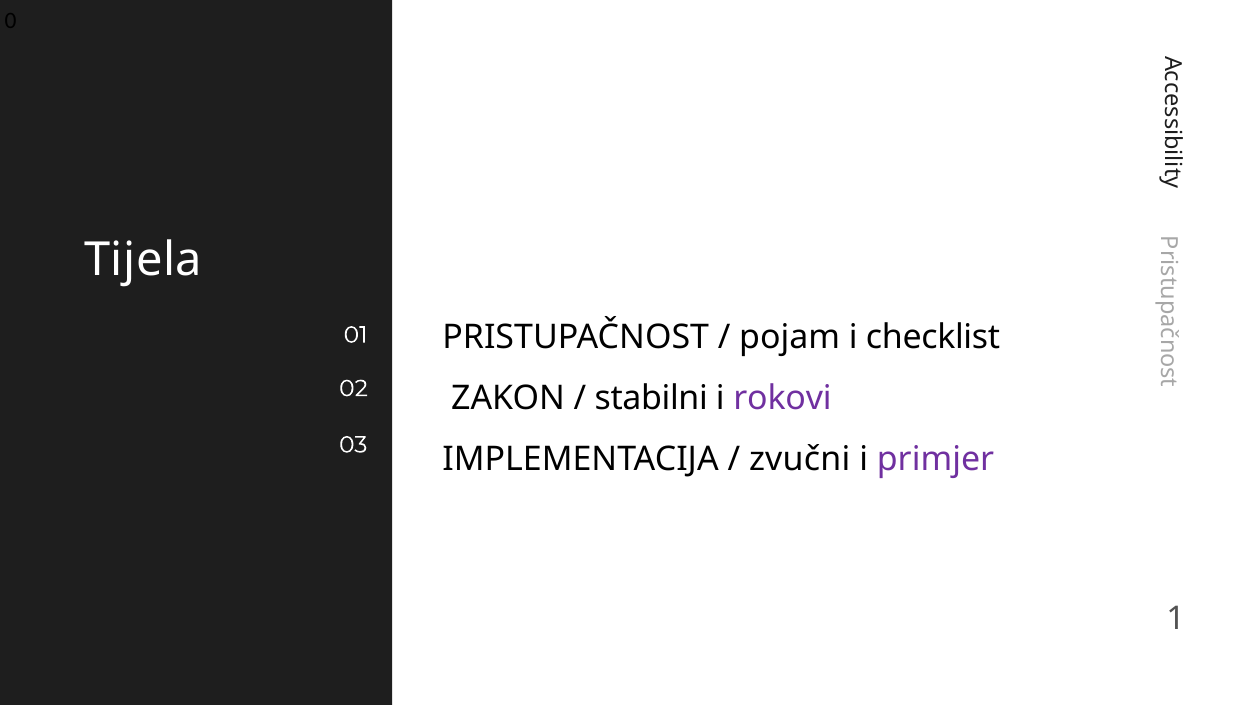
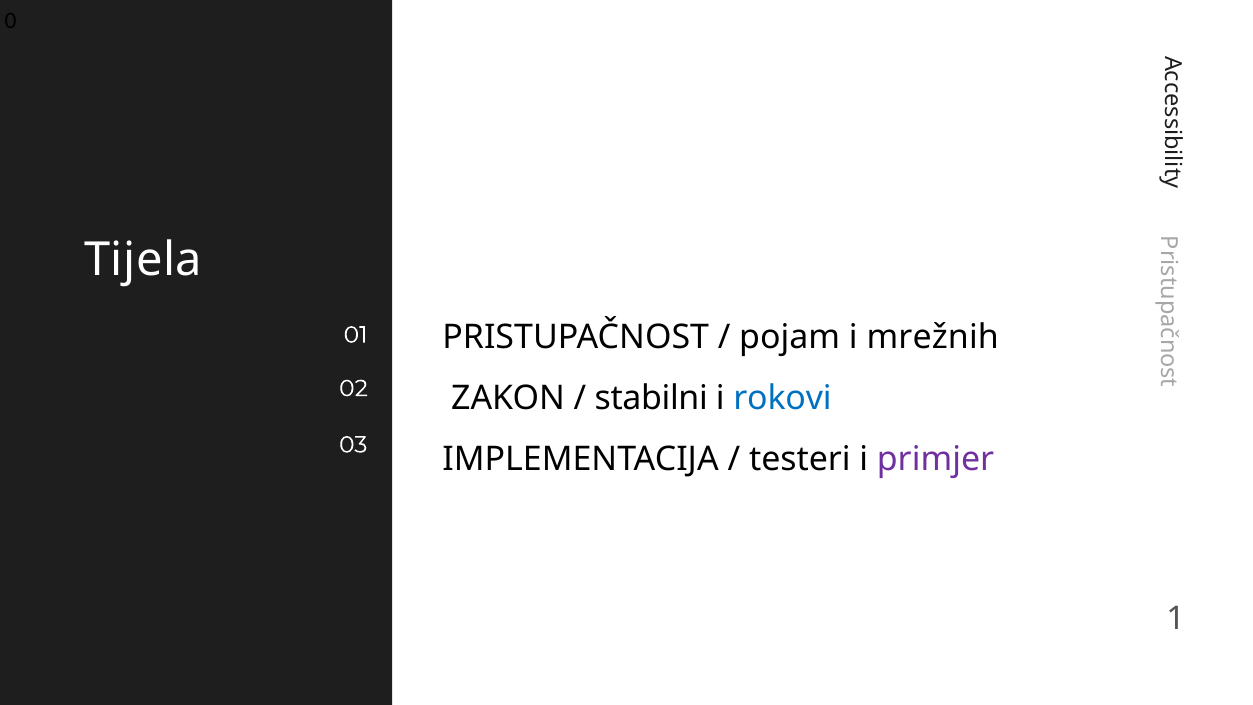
checklist: checklist -> mrežnih (933, 338)
rokovi colour: purple -> blue (783, 399)
zvučni: zvučni -> testeri (800, 460)
